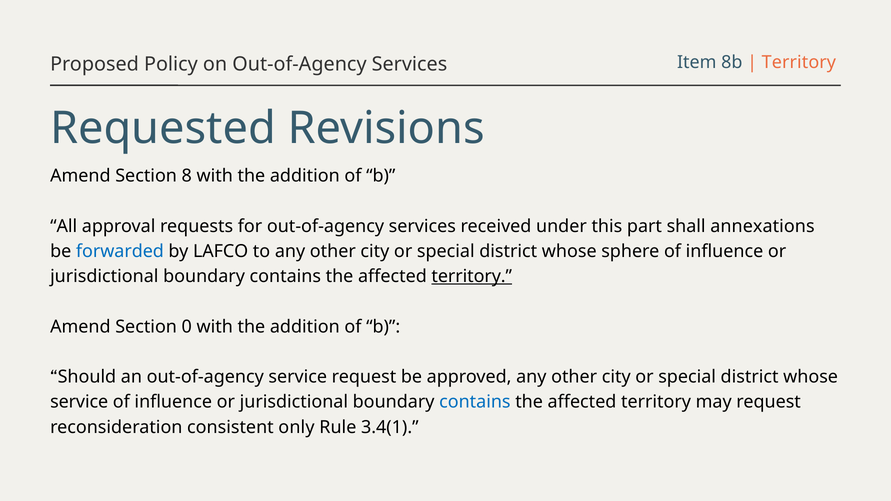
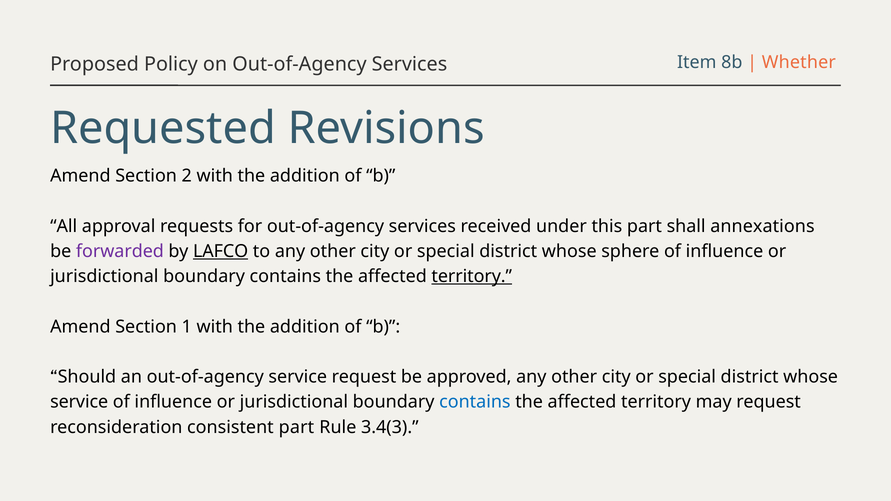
Territory: Territory -> Whether (799, 62)
8: 8 -> 2 (187, 176)
forwarded colour: blue -> purple (120, 251)
LAFCO underline: none -> present (221, 251)
0: 0 -> 1 (187, 327)
consistent only: only -> part (296, 427)
3.4(1: 3.4(1 -> 3.4(3 (390, 427)
